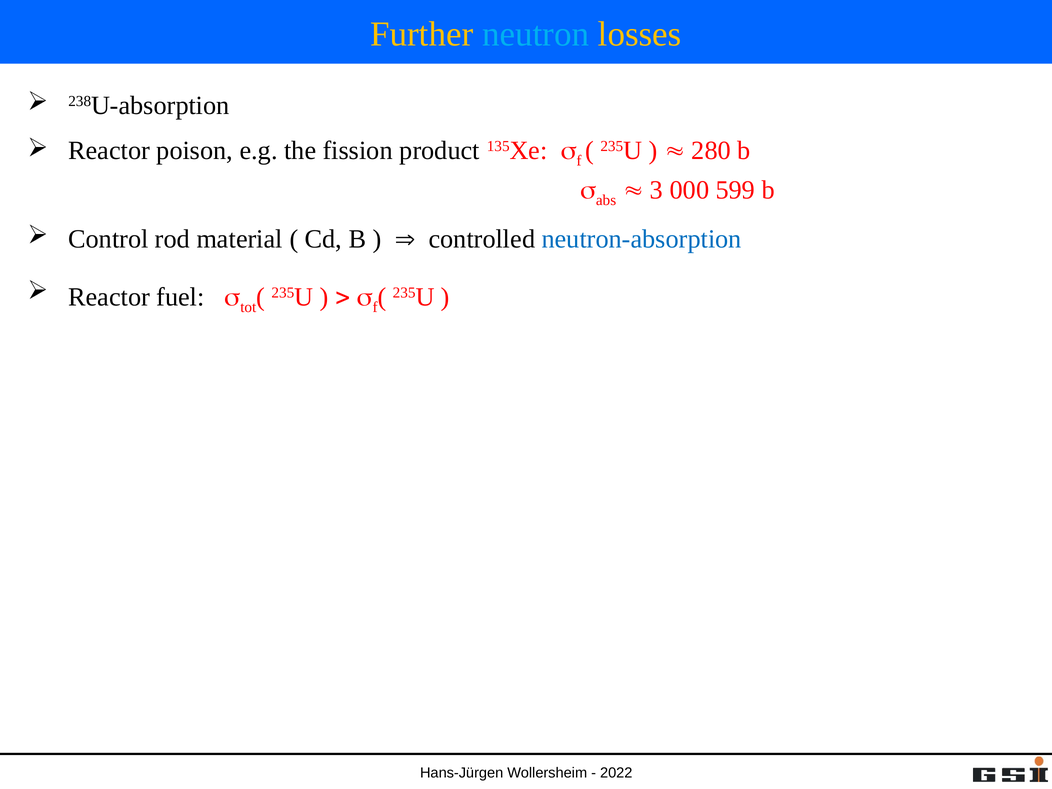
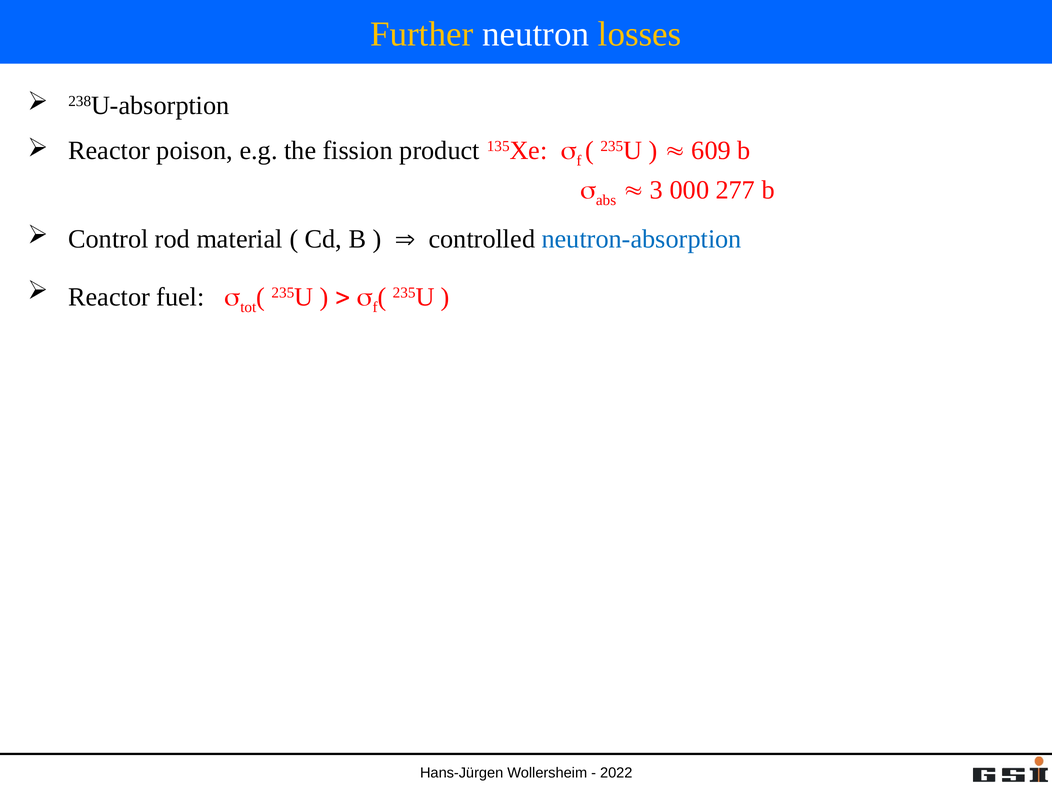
neutron colour: light blue -> white (536, 34)
280: 280 -> 609 (711, 150)
599: 599 -> 277 (735, 190)
